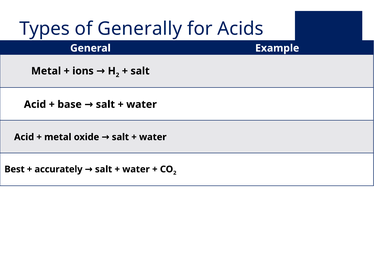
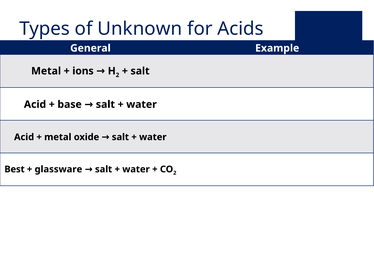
Generally: Generally -> Unknown (140, 29)
accurately: accurately -> glassware (58, 170)
